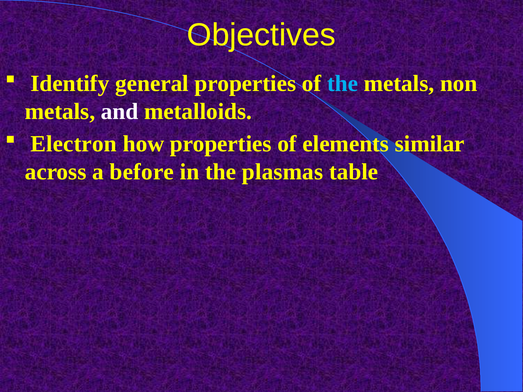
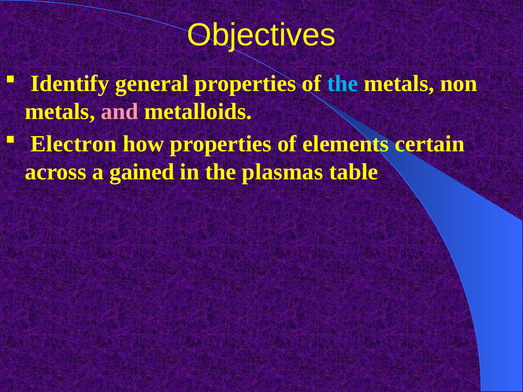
and colour: white -> pink (120, 111)
similar: similar -> certain (430, 144)
before: before -> gained (142, 172)
